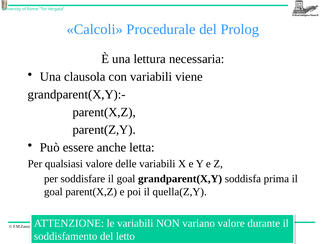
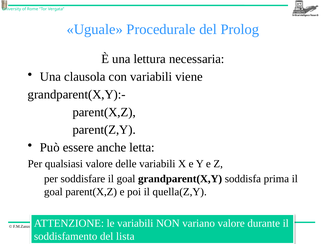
Calcoli: Calcoli -> Uguale (95, 30)
letto: letto -> lista (125, 237)
